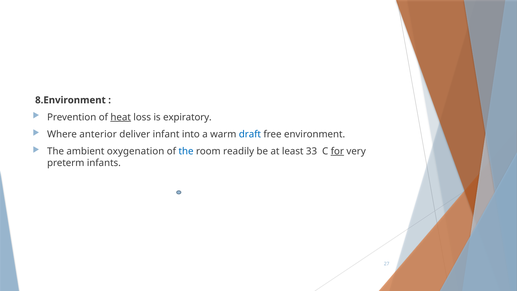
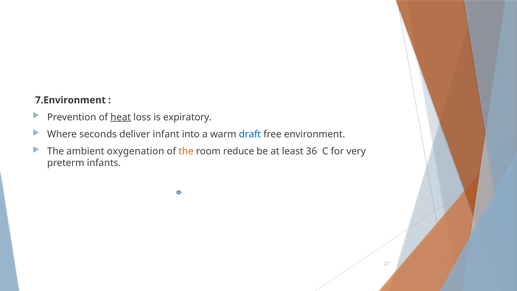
8.Environment: 8.Environment -> 7.Environment (70, 100)
anterior: anterior -> seconds (98, 134)
the colour: blue -> orange (186, 151)
readily: readily -> reduce (239, 151)
33: 33 -> 36 (312, 151)
for underline: present -> none (337, 151)
